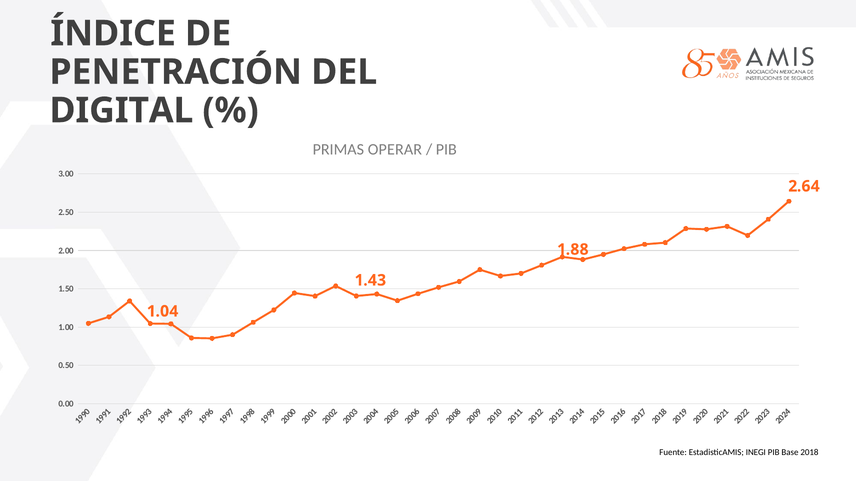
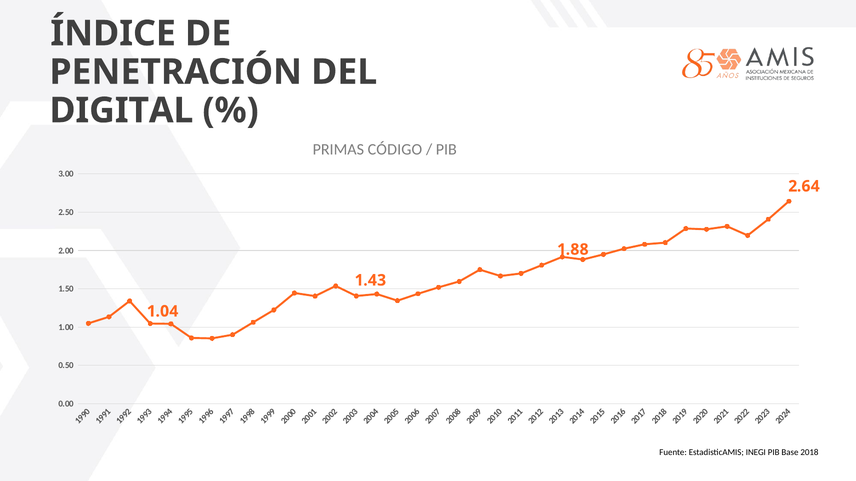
OPERAR: OPERAR -> CÓDIGO (395, 150)
